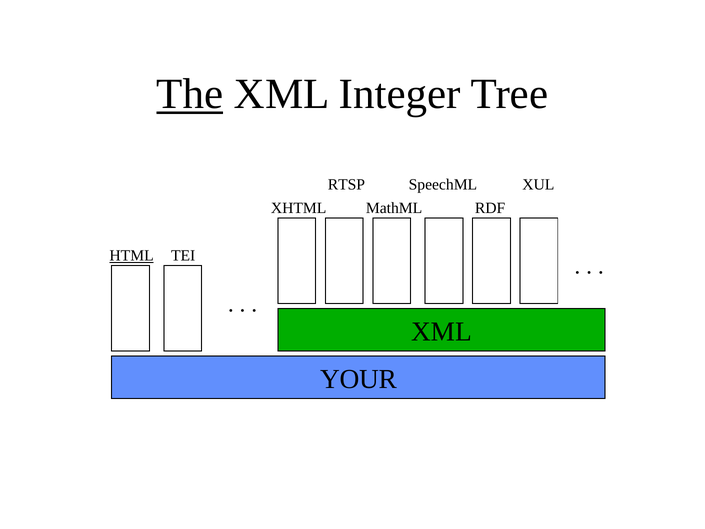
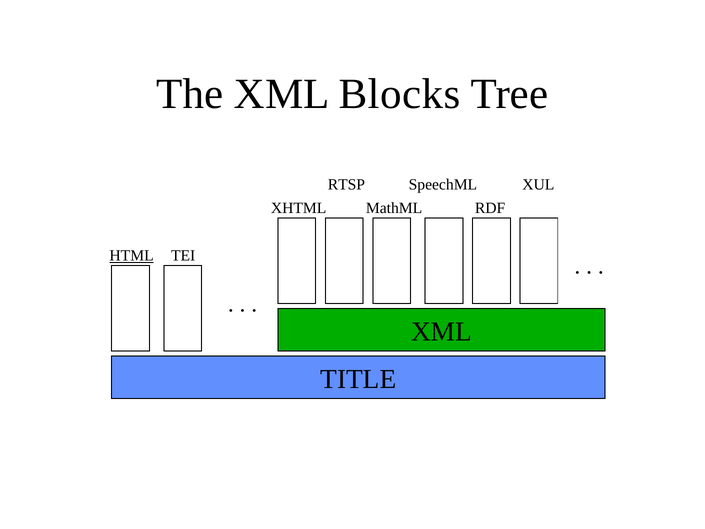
The underline: present -> none (190, 94)
Integer: Integer -> Blocks (400, 94)
YOUR: YOUR -> TITLE (358, 379)
